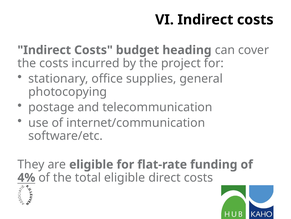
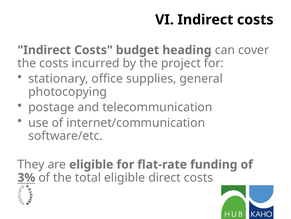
4%: 4% -> 3% (26, 177)
